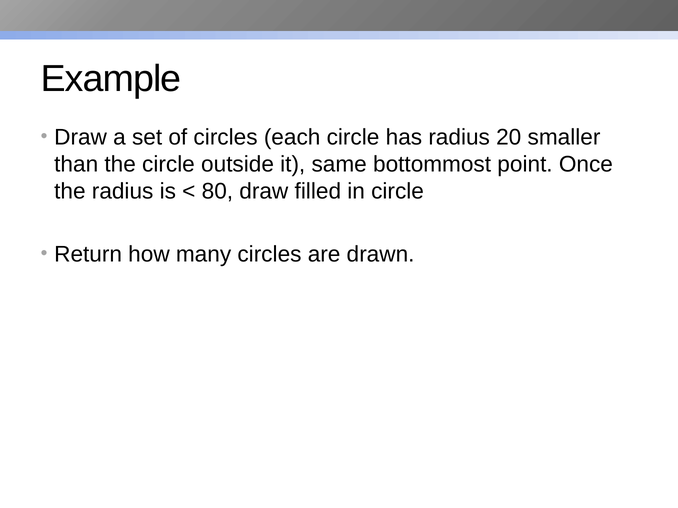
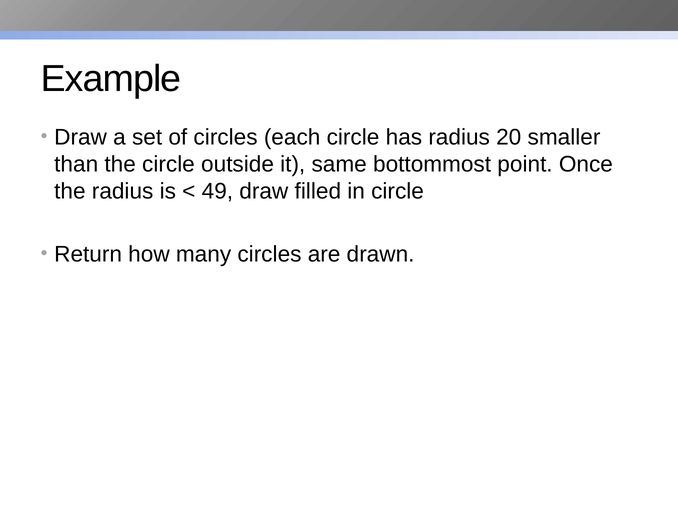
80: 80 -> 49 (217, 191)
